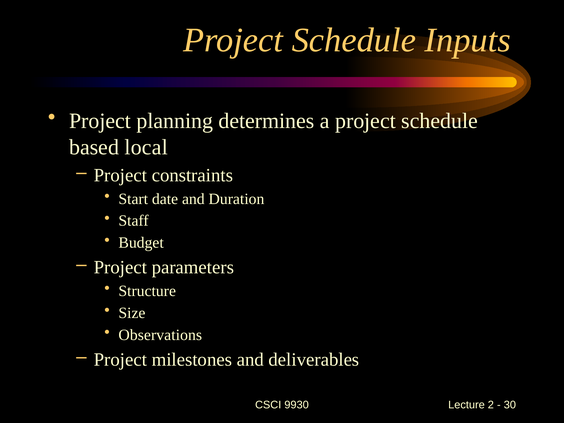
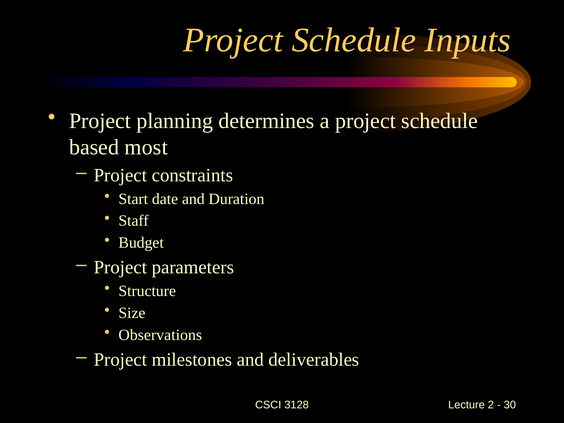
local: local -> most (146, 147)
9930: 9930 -> 3128 (297, 405)
